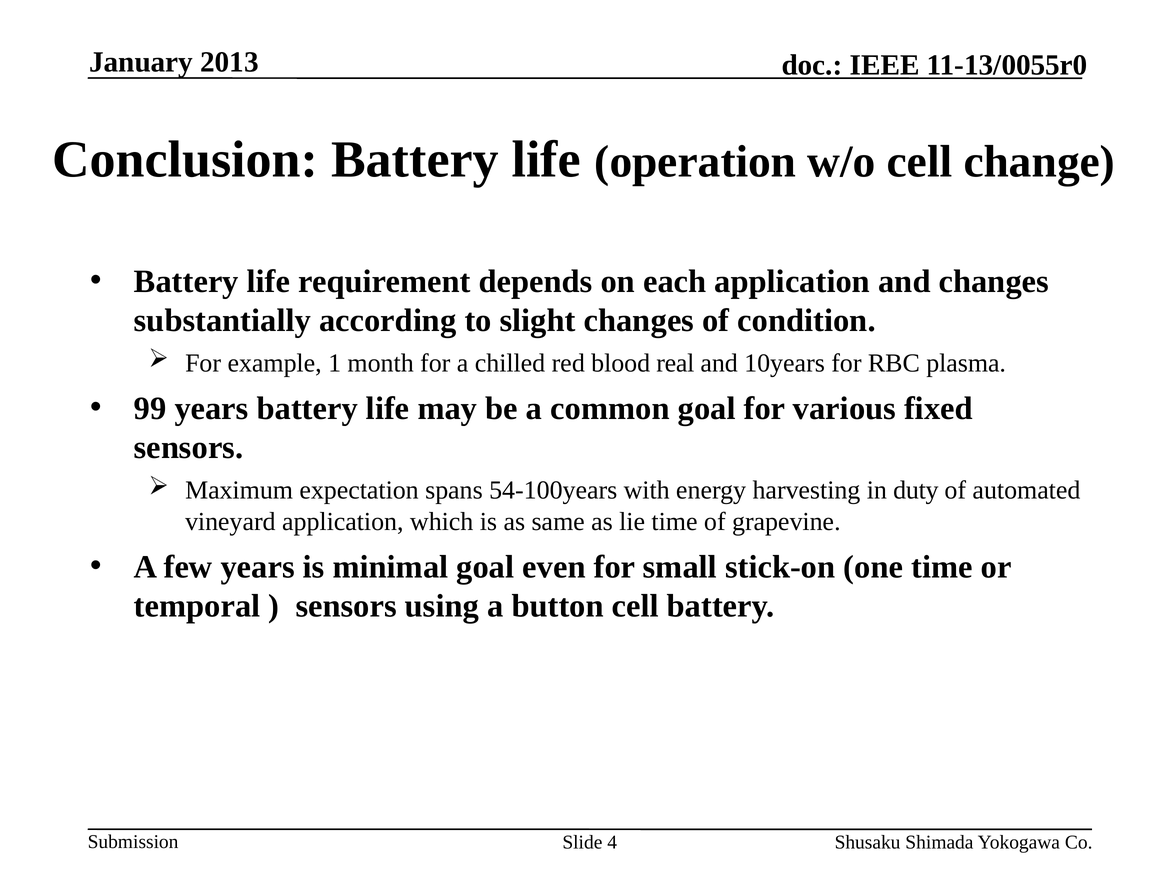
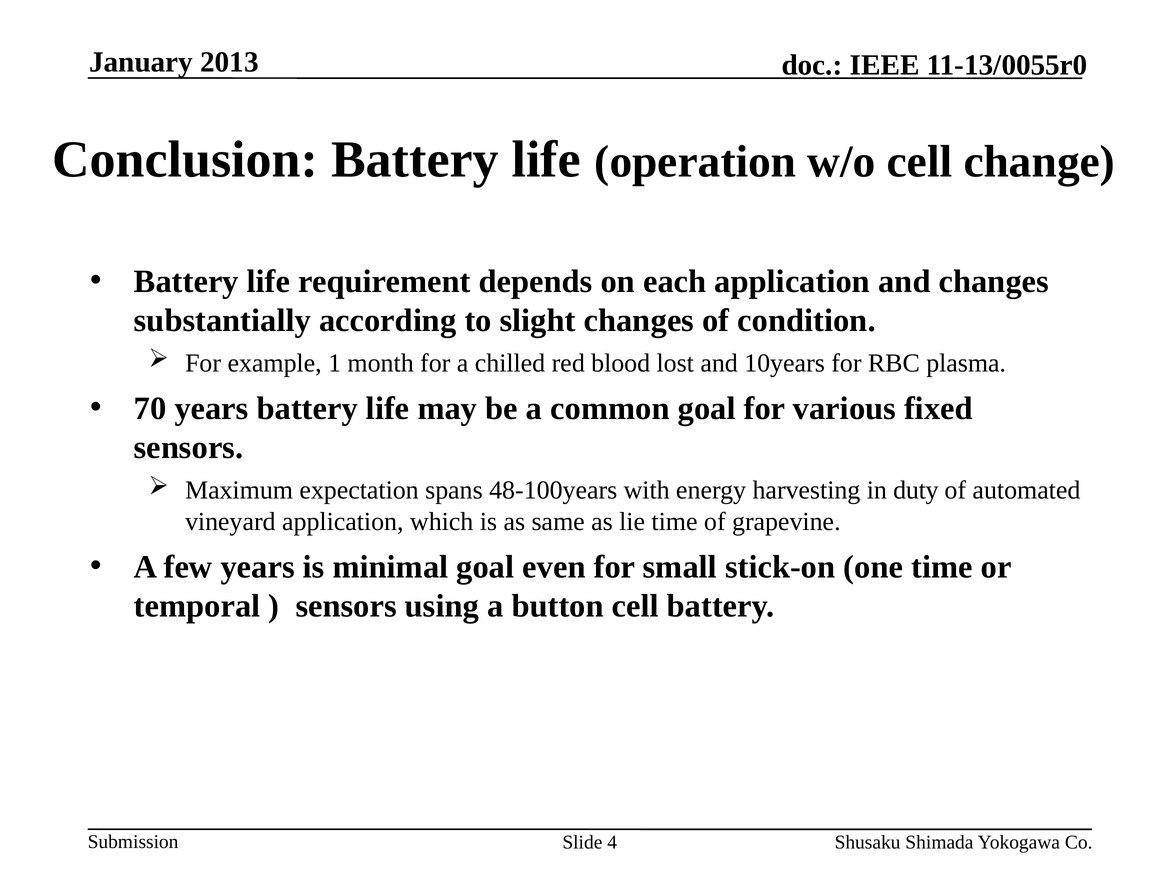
real: real -> lost (675, 363)
99: 99 -> 70 (150, 408)
54-100years: 54-100years -> 48-100years (553, 490)
